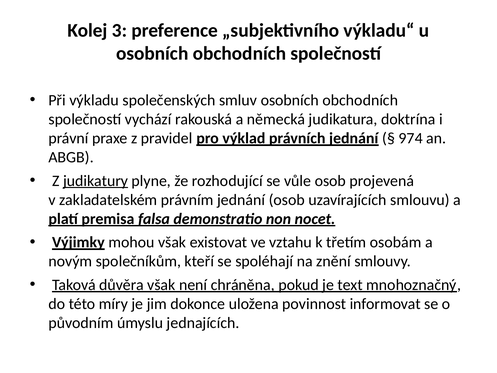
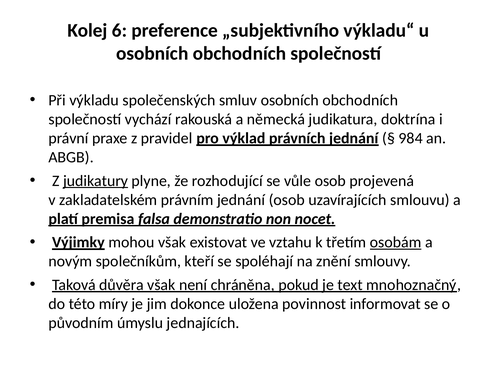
3: 3 -> 6 (119, 30)
974: 974 -> 984 (411, 138)
osobám underline: none -> present (396, 242)
